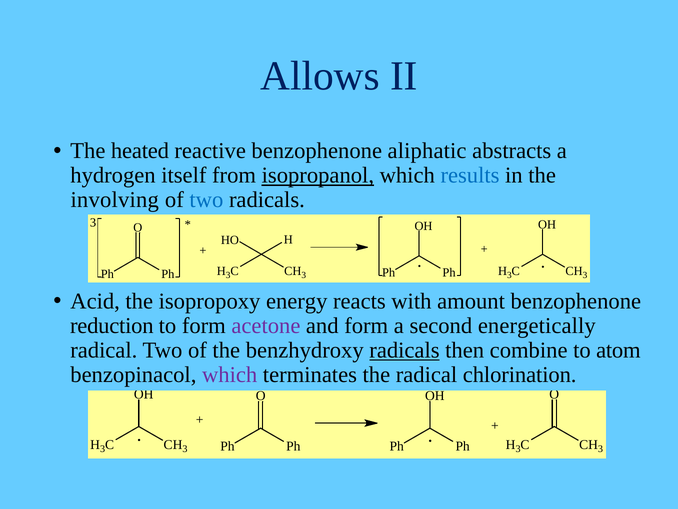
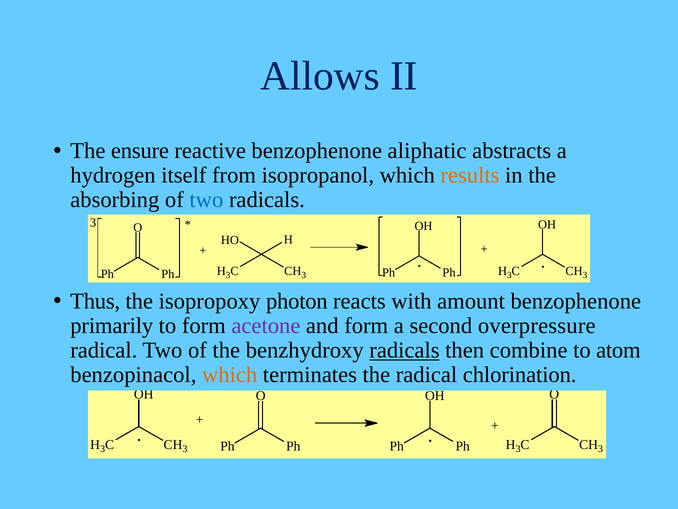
heated: heated -> ensure (140, 151)
isopropanol underline: present -> none (318, 175)
results colour: blue -> orange (470, 175)
involving: involving -> absorbing (115, 200)
Acid: Acid -> Thus (95, 301)
energy: energy -> photon (297, 301)
reduction: reduction -> primarily (112, 325)
energetically: energetically -> overpressure (537, 325)
which colour: purple -> orange (230, 374)
